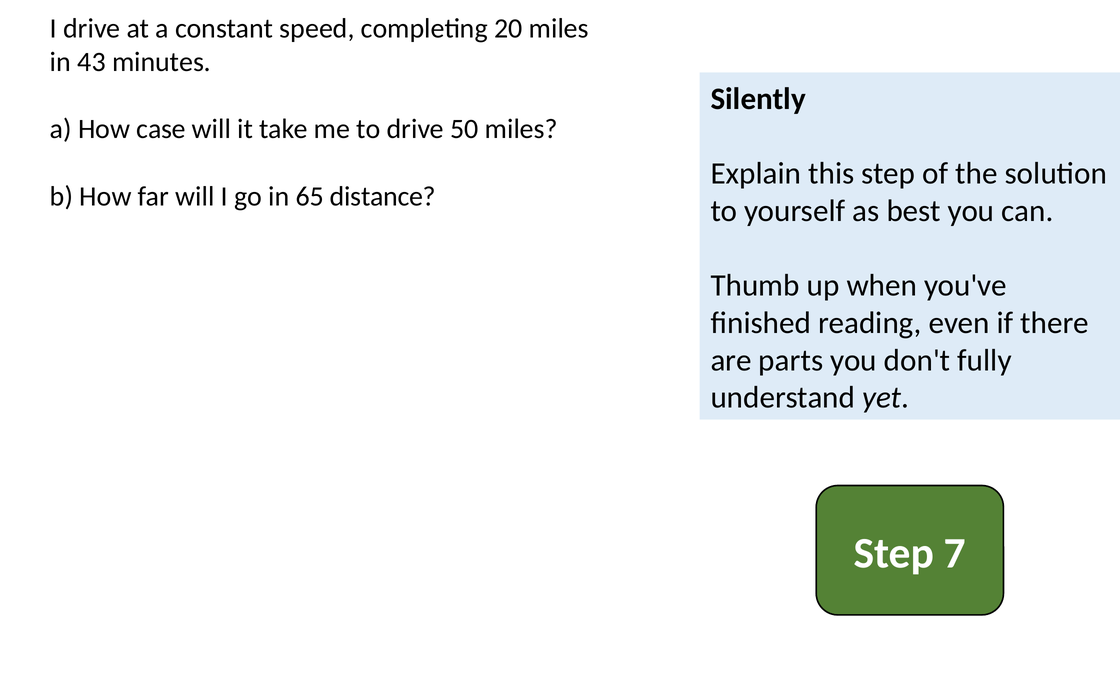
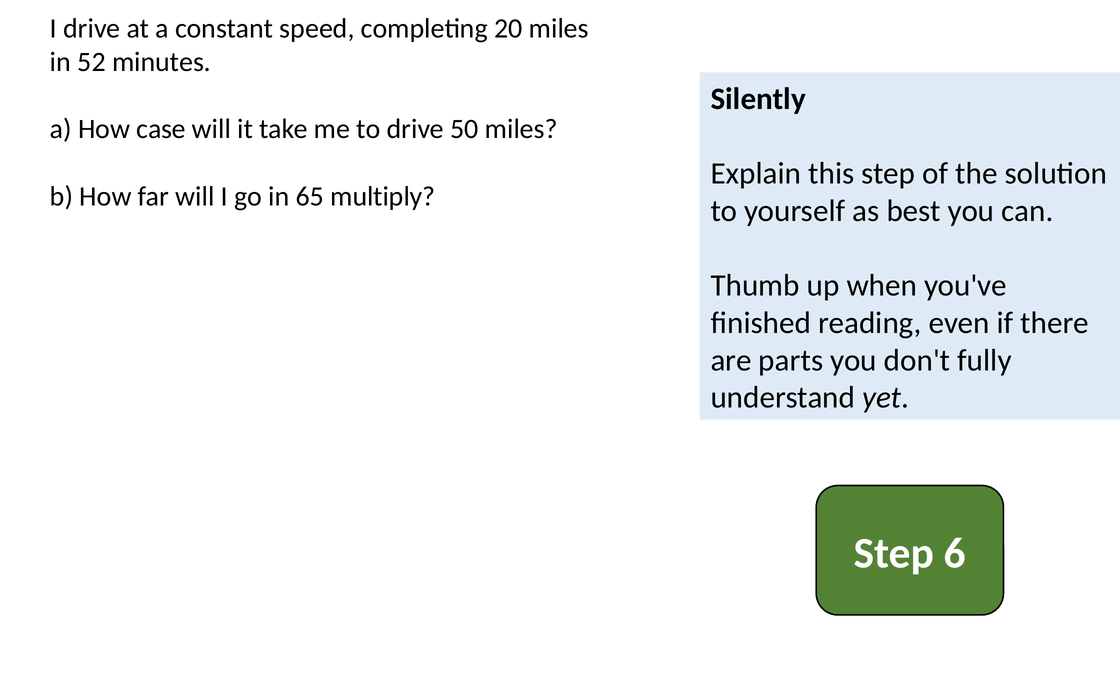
43: 43 -> 52 (92, 62)
distance: distance -> multiply (383, 196)
7: 7 -> 6 (955, 553)
